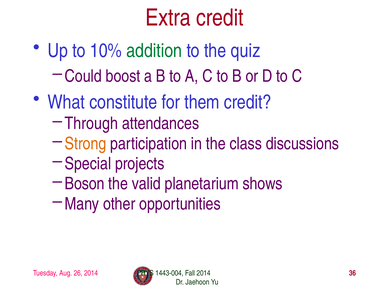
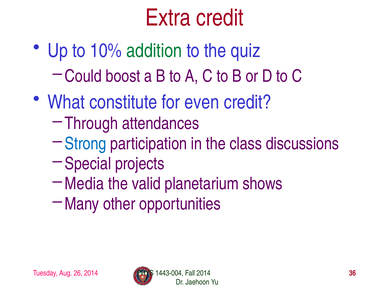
them: them -> even (202, 102)
Strong colour: orange -> blue (85, 143)
Boson: Boson -> Media (84, 184)
